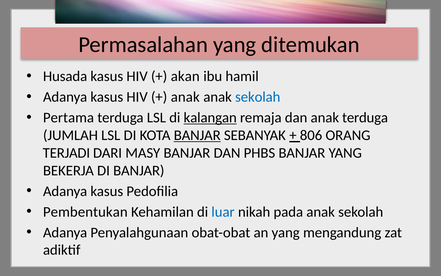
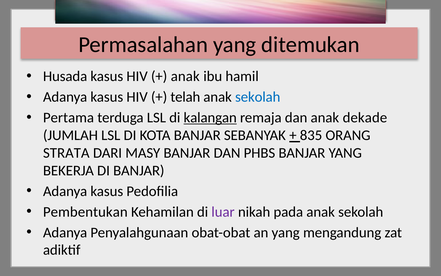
akan: akan -> anak (185, 76)
anak: anak -> telah (185, 97)
anak terduga: terduga -> dekade (365, 118)
BANJAR underline: present -> none (197, 135)
806: 806 -> 835 (311, 135)
TERJADI: TERJADI -> STRATA (66, 153)
luar colour: blue -> purple (223, 212)
